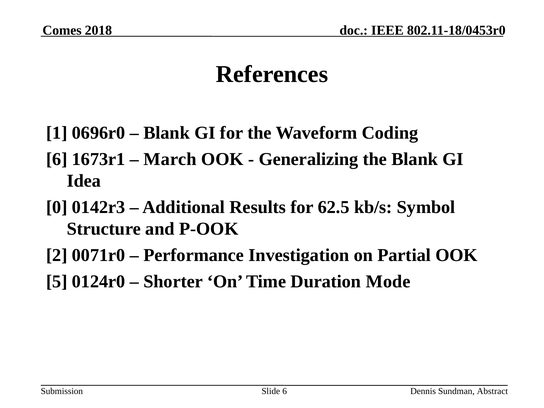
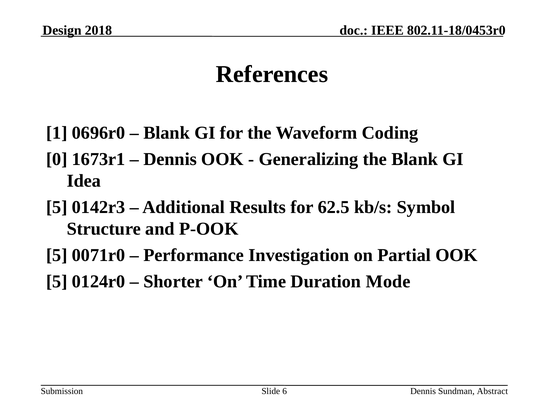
Comes: Comes -> Design (62, 30)
6: 6 -> 0 (57, 159)
March: March -> Dennis (170, 159)
0: 0 -> 5 (57, 207)
2: 2 -> 5 (57, 255)
